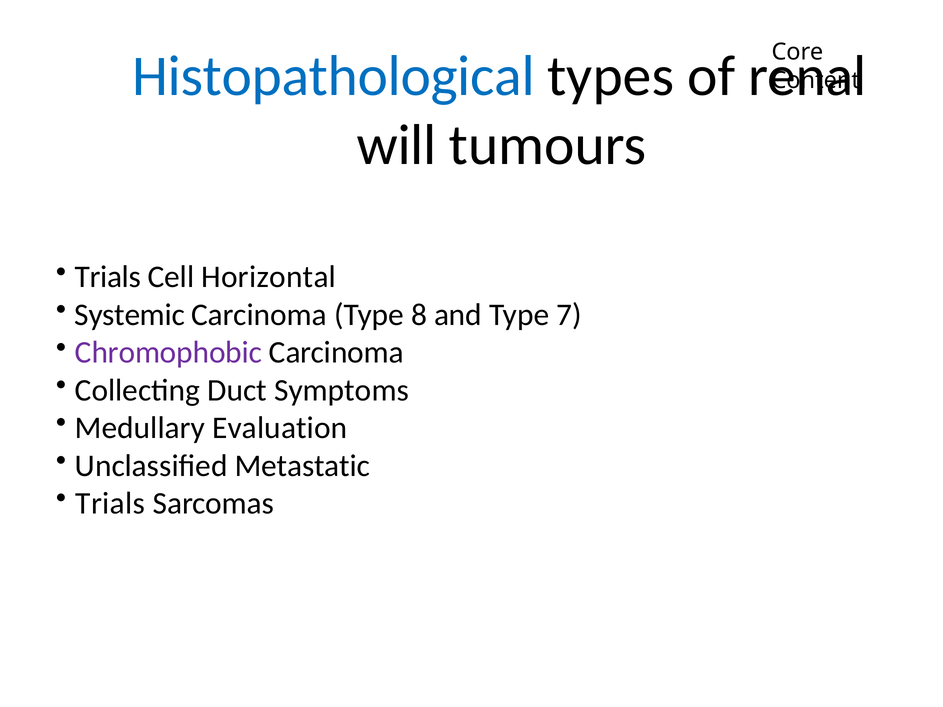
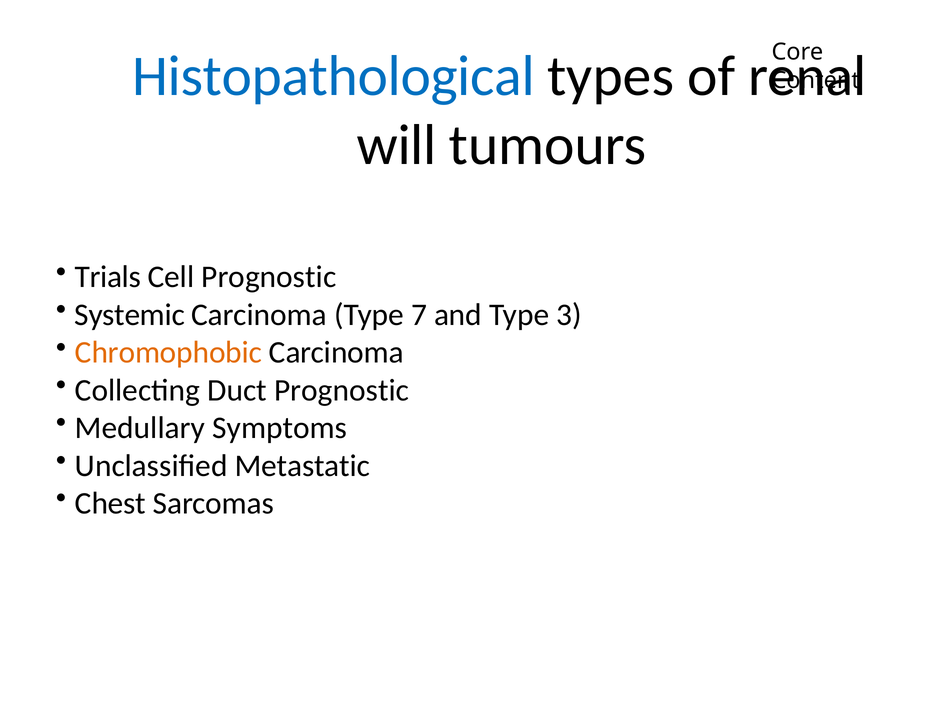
Cell Horizontal: Horizontal -> Prognostic (269, 277)
8: 8 -> 7 (419, 315)
7: 7 -> 3 (569, 315)
Chromophobic colour: purple -> orange (169, 353)
Duct Symptoms: Symptoms -> Prognostic (342, 390)
Evaluation: Evaluation -> Symptoms (280, 428)
Trials: Trials -> Chest (110, 504)
